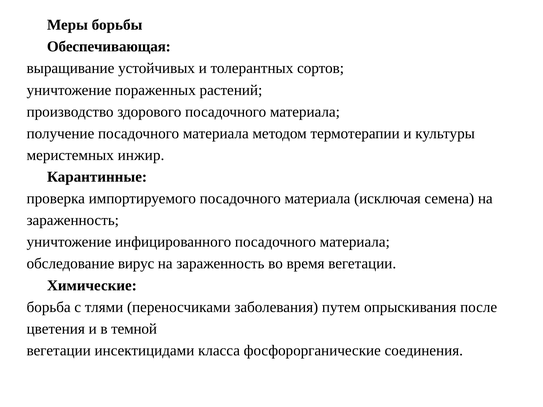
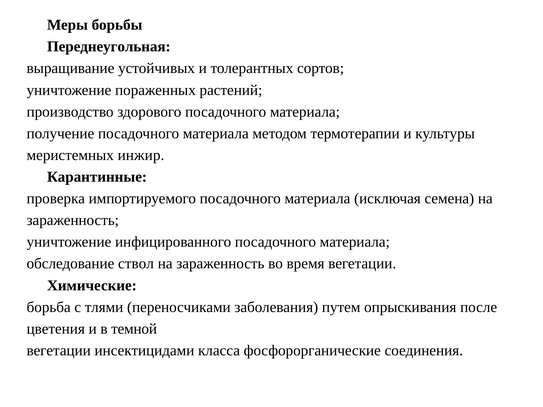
Обеспечивающая: Обеспечивающая -> Переднеугольная (109, 47)
вирус: вирус -> ствол (136, 264)
